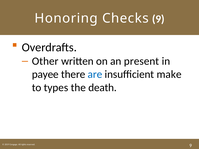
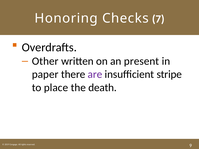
Checks 9: 9 -> 7 (158, 19)
payee: payee -> paper (45, 74)
are colour: blue -> purple (95, 74)
make: make -> stripe (169, 74)
types: types -> place (56, 88)
